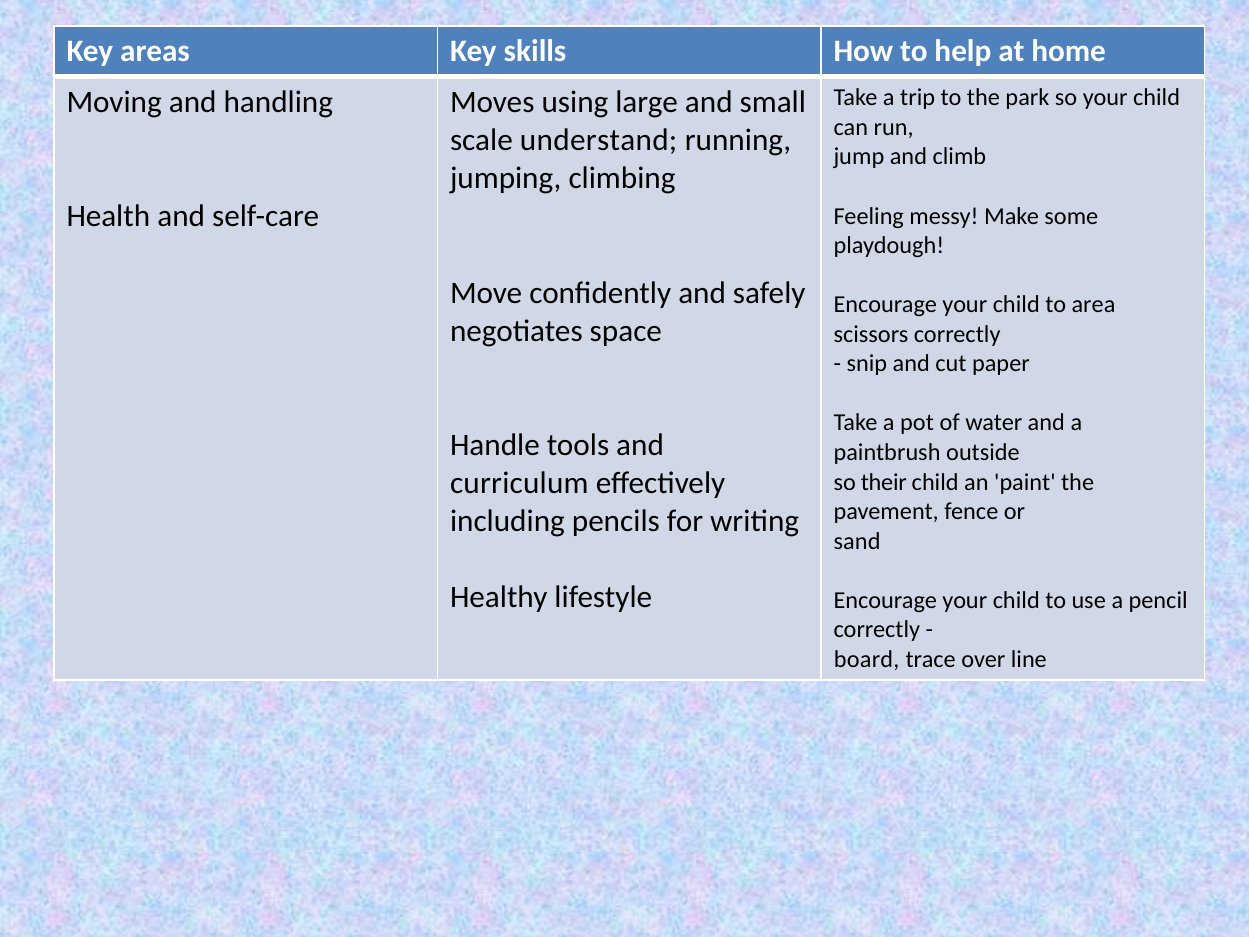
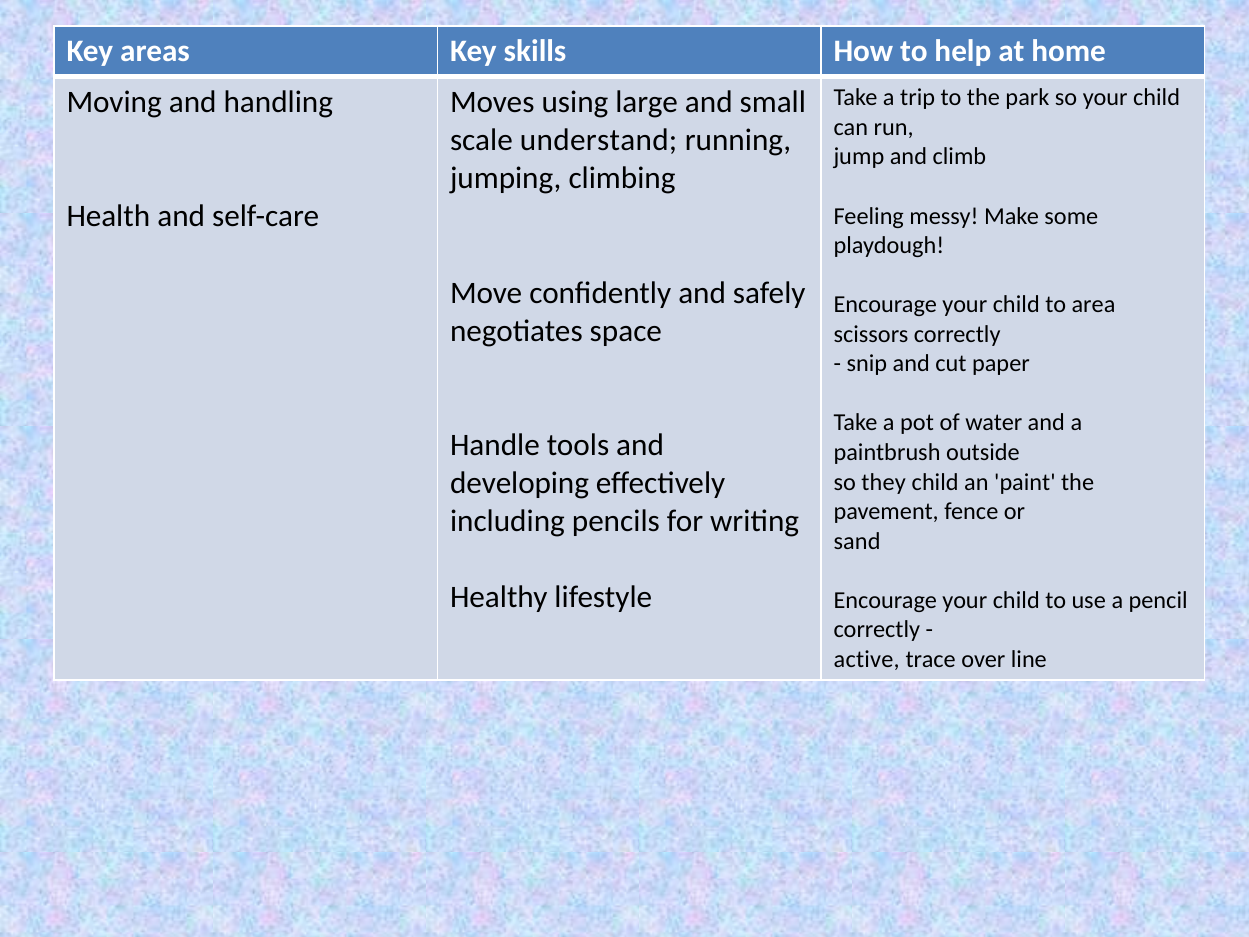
curriculum: curriculum -> developing (520, 483)
their: their -> they (884, 482)
board: board -> active (867, 659)
